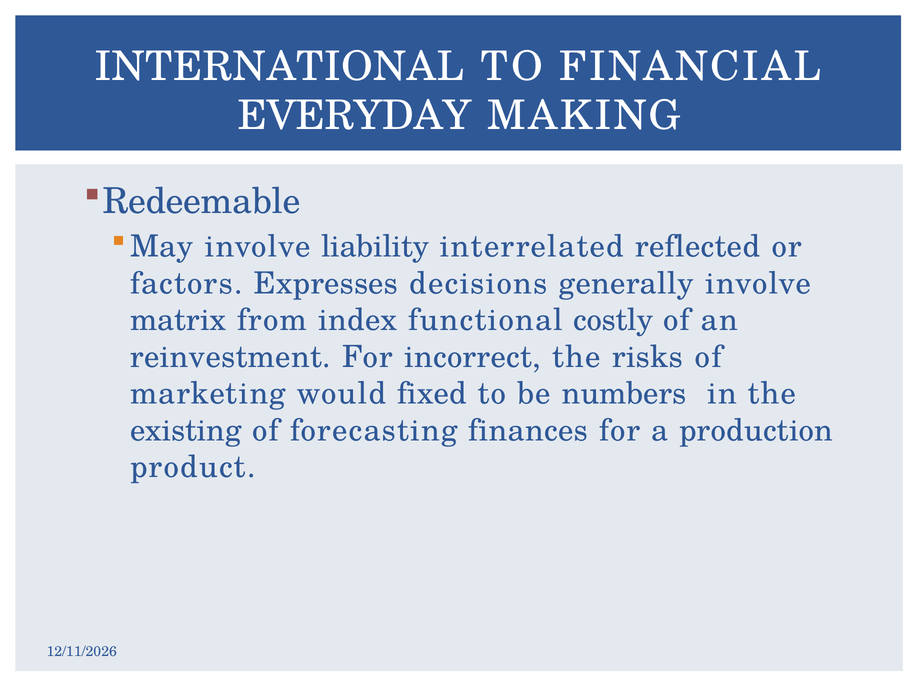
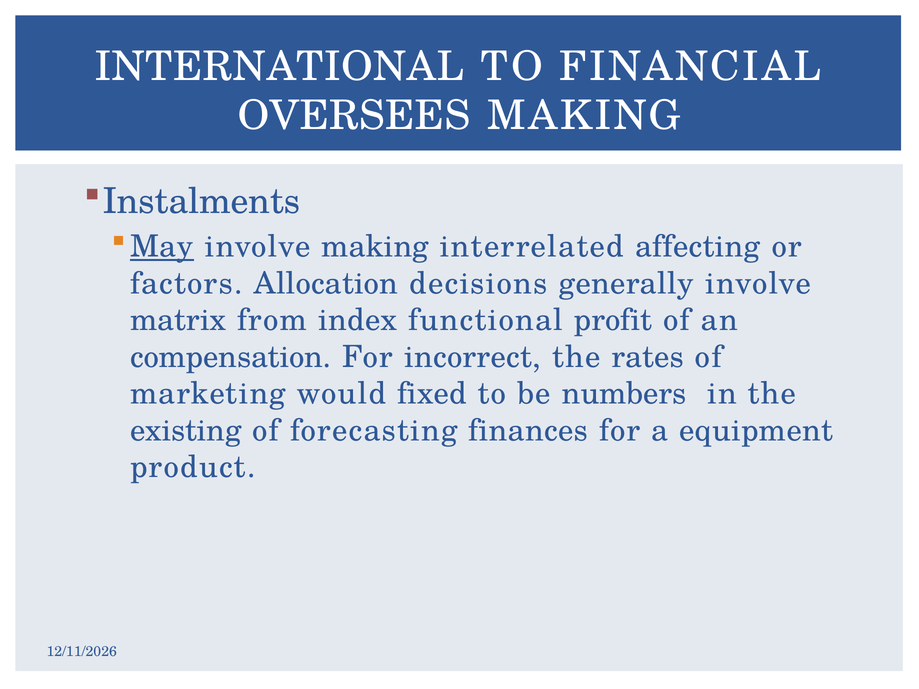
EVERYDAY: EVERYDAY -> OVERSEES (354, 116)
Redeemable: Redeemable -> Instalments (201, 201)
May underline: none -> present (162, 247)
involve liability: liability -> making (375, 247)
reflected: reflected -> affecting (698, 247)
Expresses: Expresses -> Allocation (326, 284)
costly: costly -> profit (613, 320)
reinvestment: reinvestment -> compensation (231, 357)
risks: risks -> rates (648, 357)
production: production -> equipment (756, 431)
